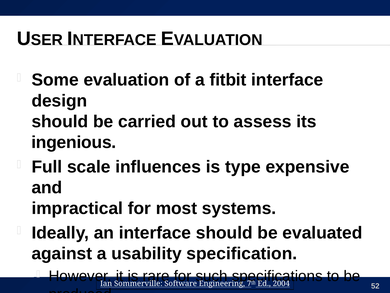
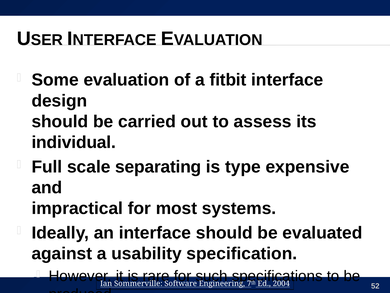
ingenious: ingenious -> individual (74, 142)
influences: influences -> separating (158, 166)
